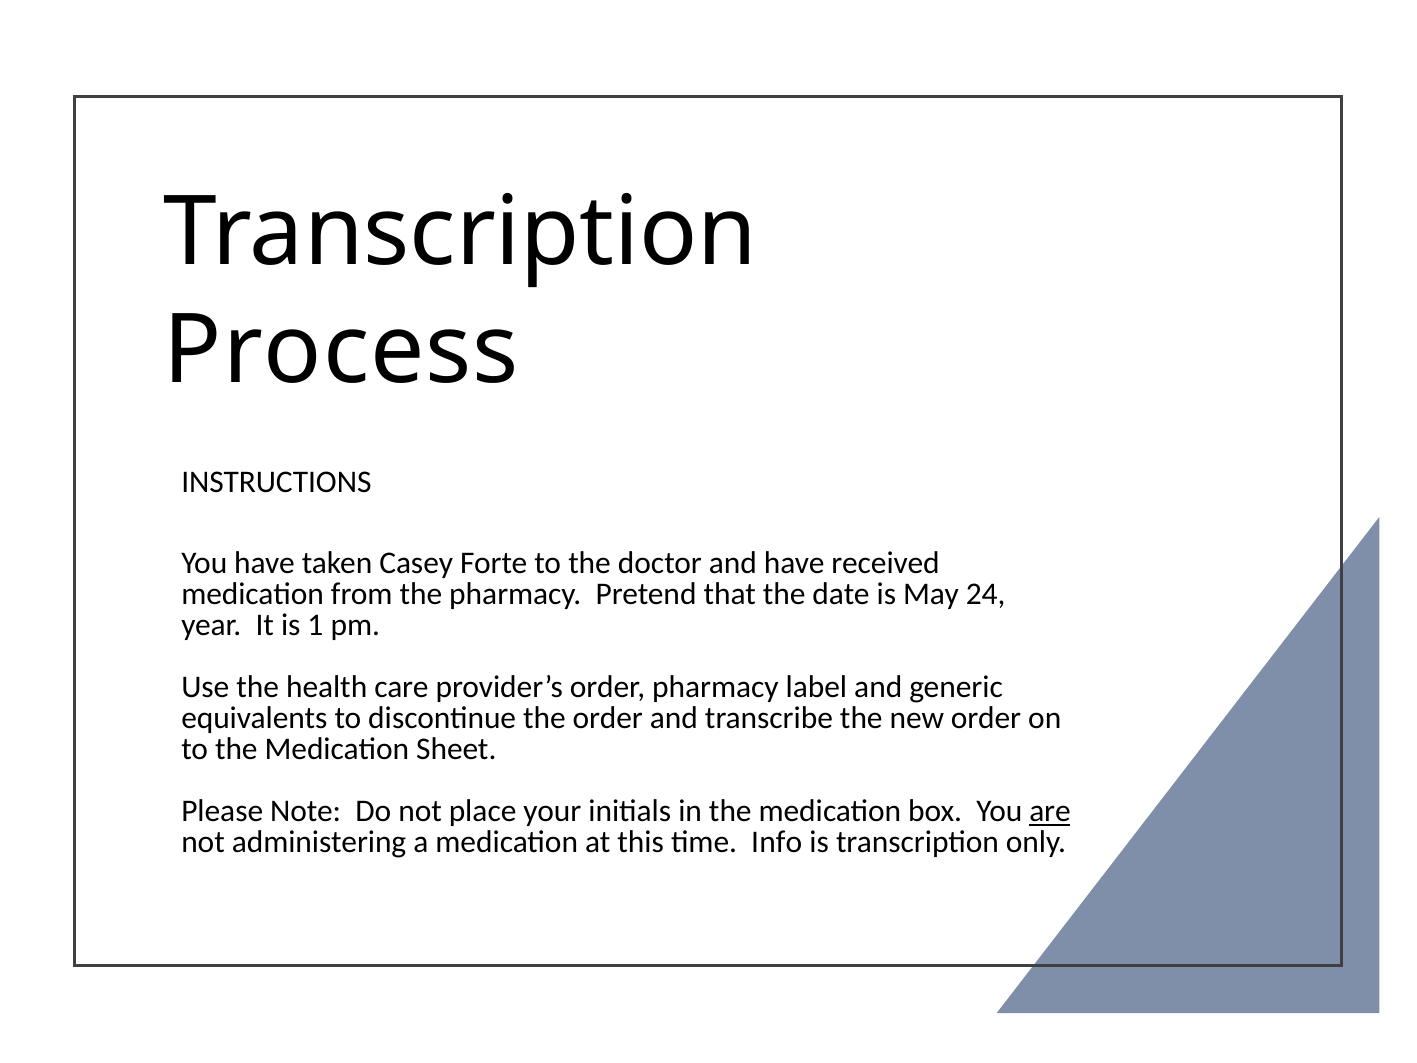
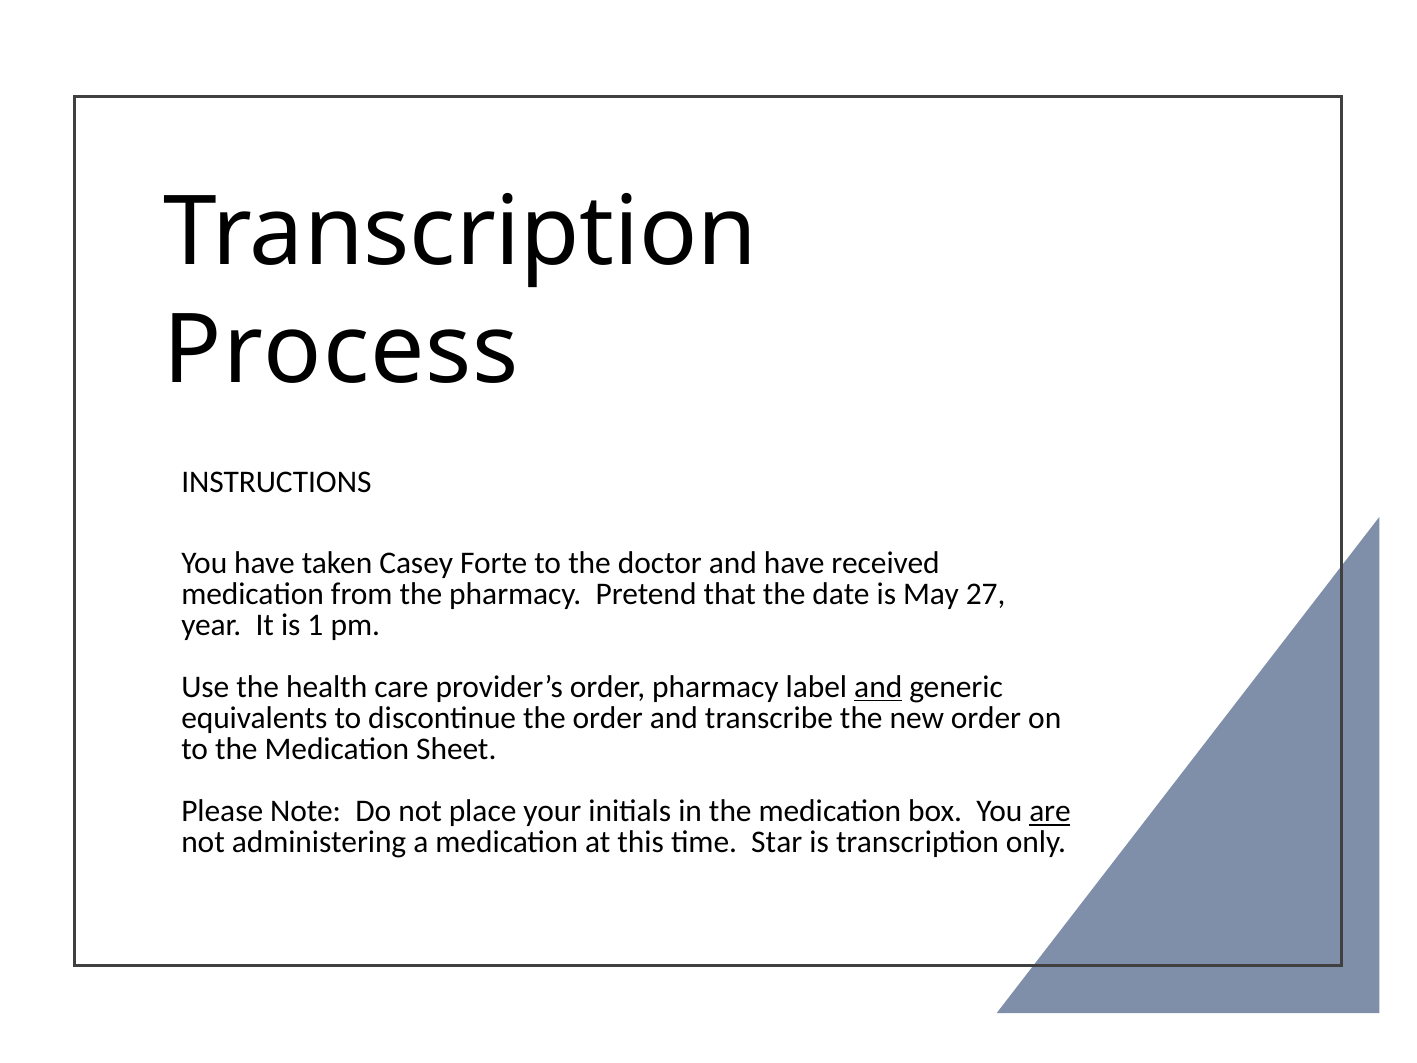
24: 24 -> 27 (986, 594)
and underline: none -> present (878, 687)
Info: Info -> Star (777, 842)
